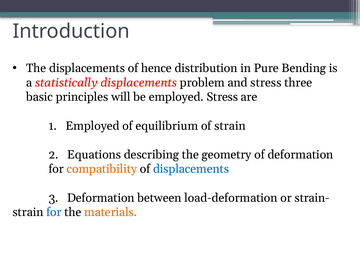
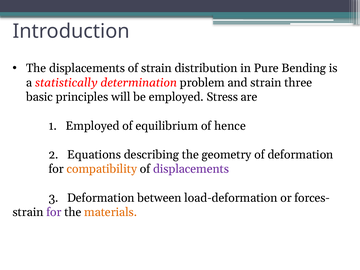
of hence: hence -> strain (156, 68)
statistically displacements: displacements -> determination (139, 83)
and stress: stress -> strain (266, 83)
of strain: strain -> hence (230, 126)
displacements colour: blue -> purple (191, 169)
strain-: strain- -> forces- (312, 198)
for colour: blue -> purple (54, 212)
